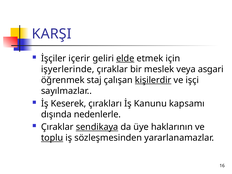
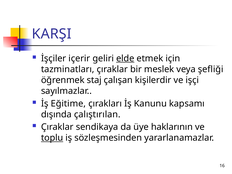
işyerlerinde: işyerlerinde -> tazminatları (68, 69)
asgari: asgari -> şefliği (211, 69)
kişilerdir underline: present -> none (153, 80)
Keserek: Keserek -> Eğitime (68, 104)
nedenlerle: nedenlerle -> çalıştırılan (97, 114)
sendikaya underline: present -> none (97, 127)
